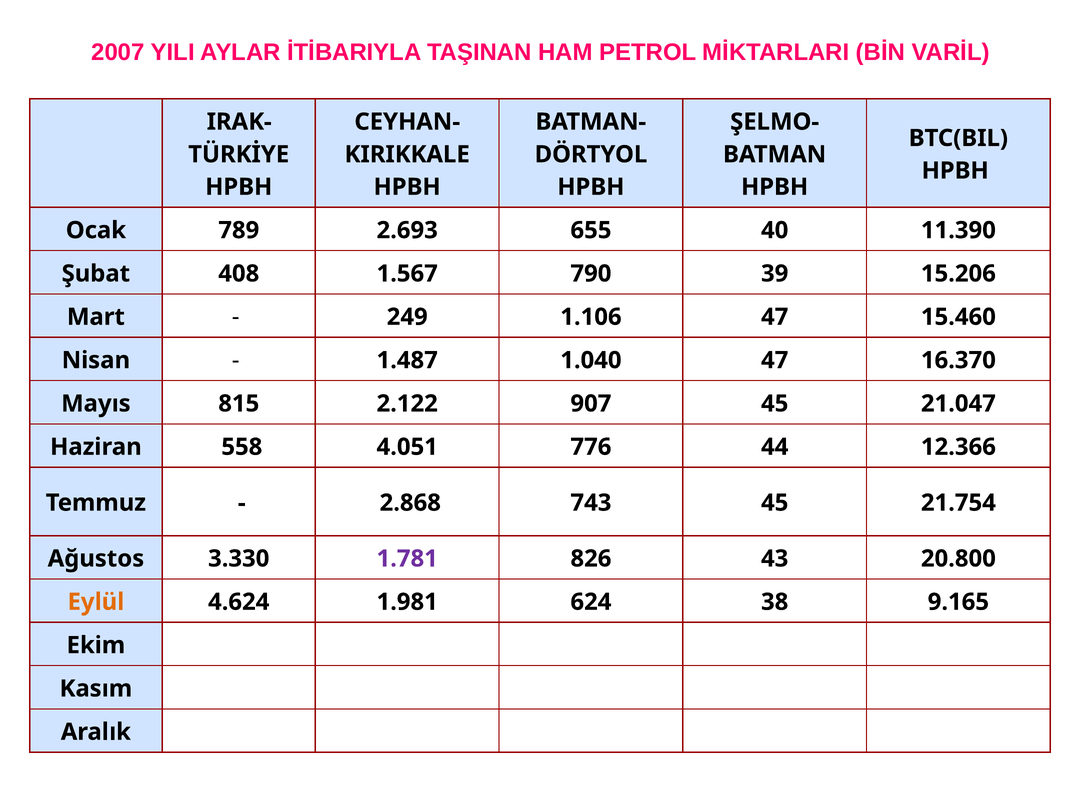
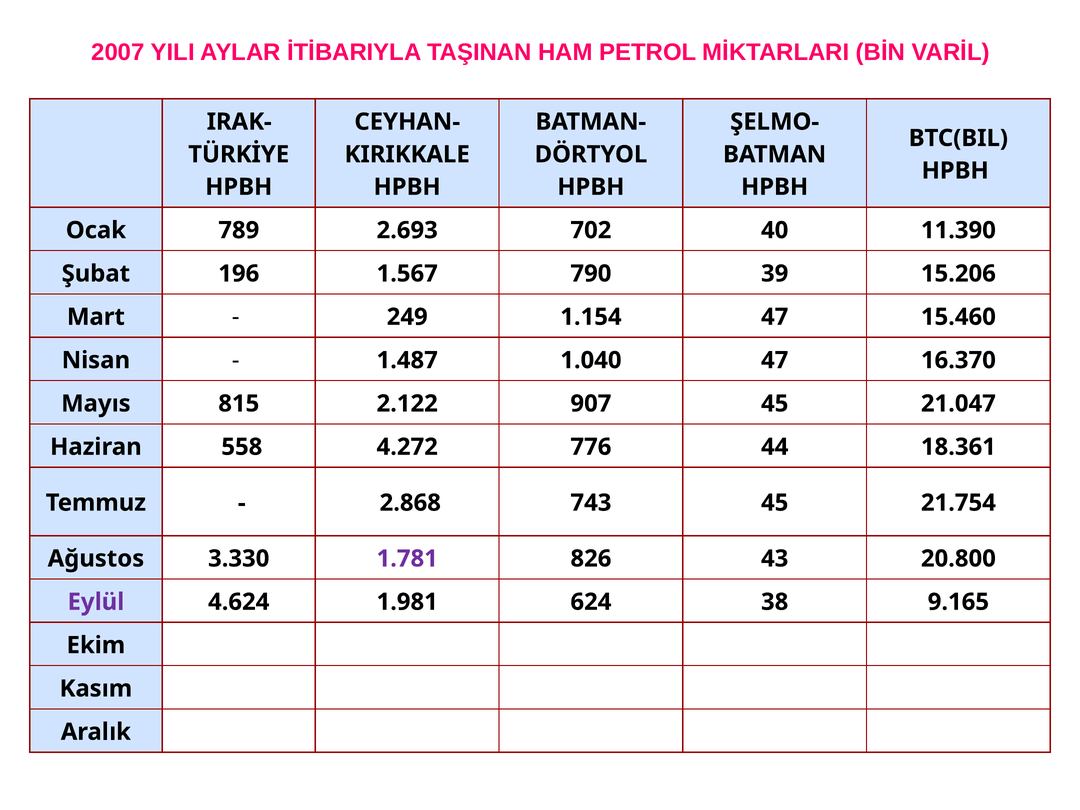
655: 655 -> 702 (591, 230)
408: 408 -> 196 (239, 274)
1.106: 1.106 -> 1.154 (591, 317)
4.051: 4.051 -> 4.272 (407, 447)
12.366: 12.366 -> 18.361 (958, 447)
Eylül colour: orange -> purple (96, 602)
